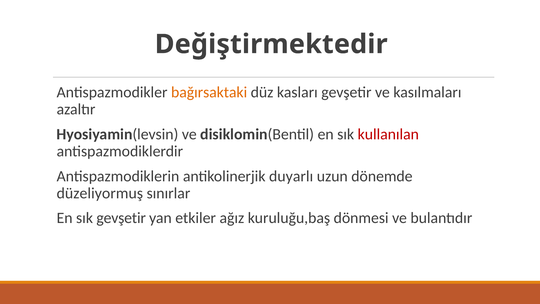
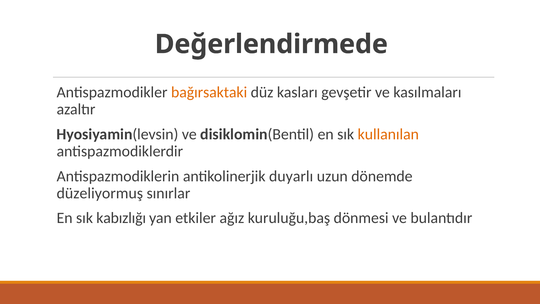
Değiştirmektedir: Değiştirmektedir -> Değerlendirmede (271, 44)
kullanılan colour: red -> orange (388, 134)
sık gevşetir: gevşetir -> kabızlığı (121, 218)
